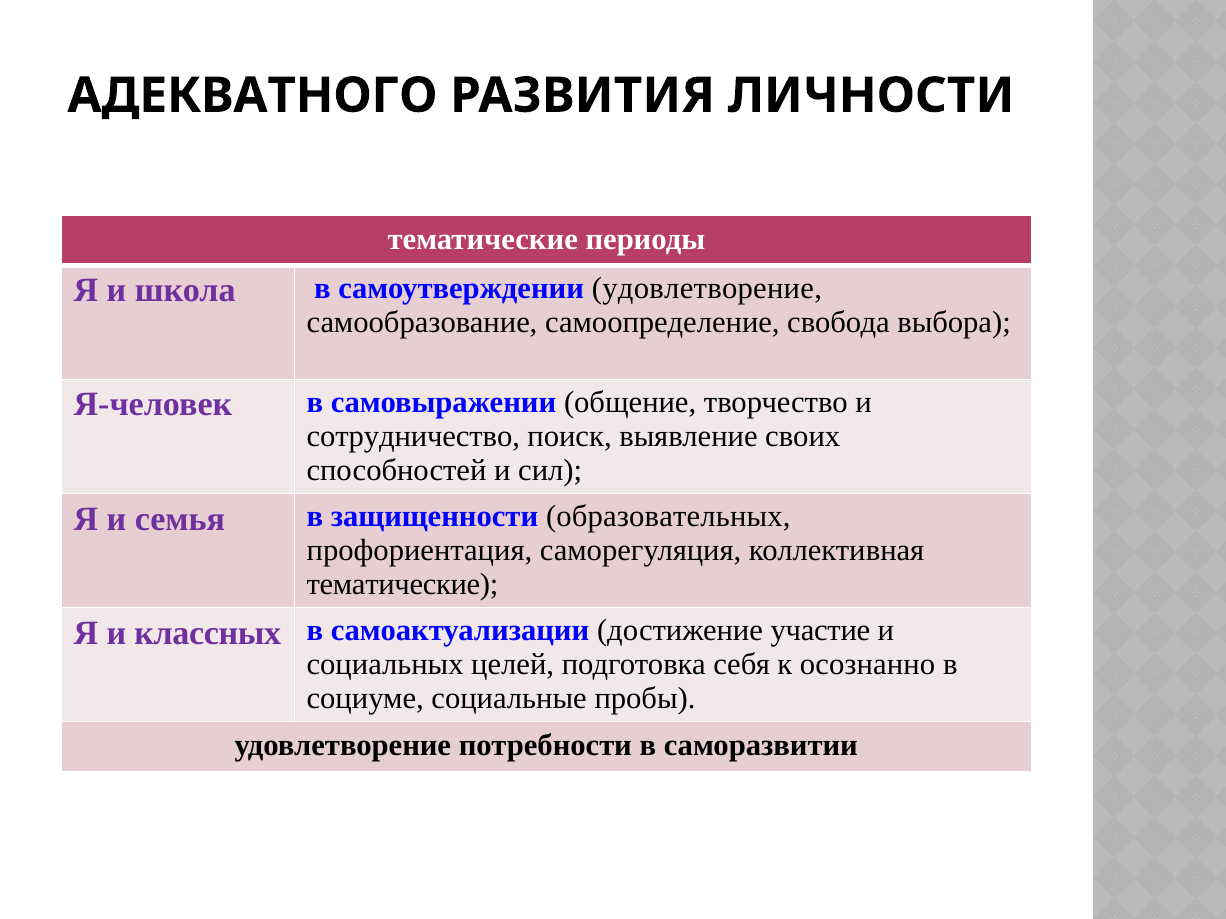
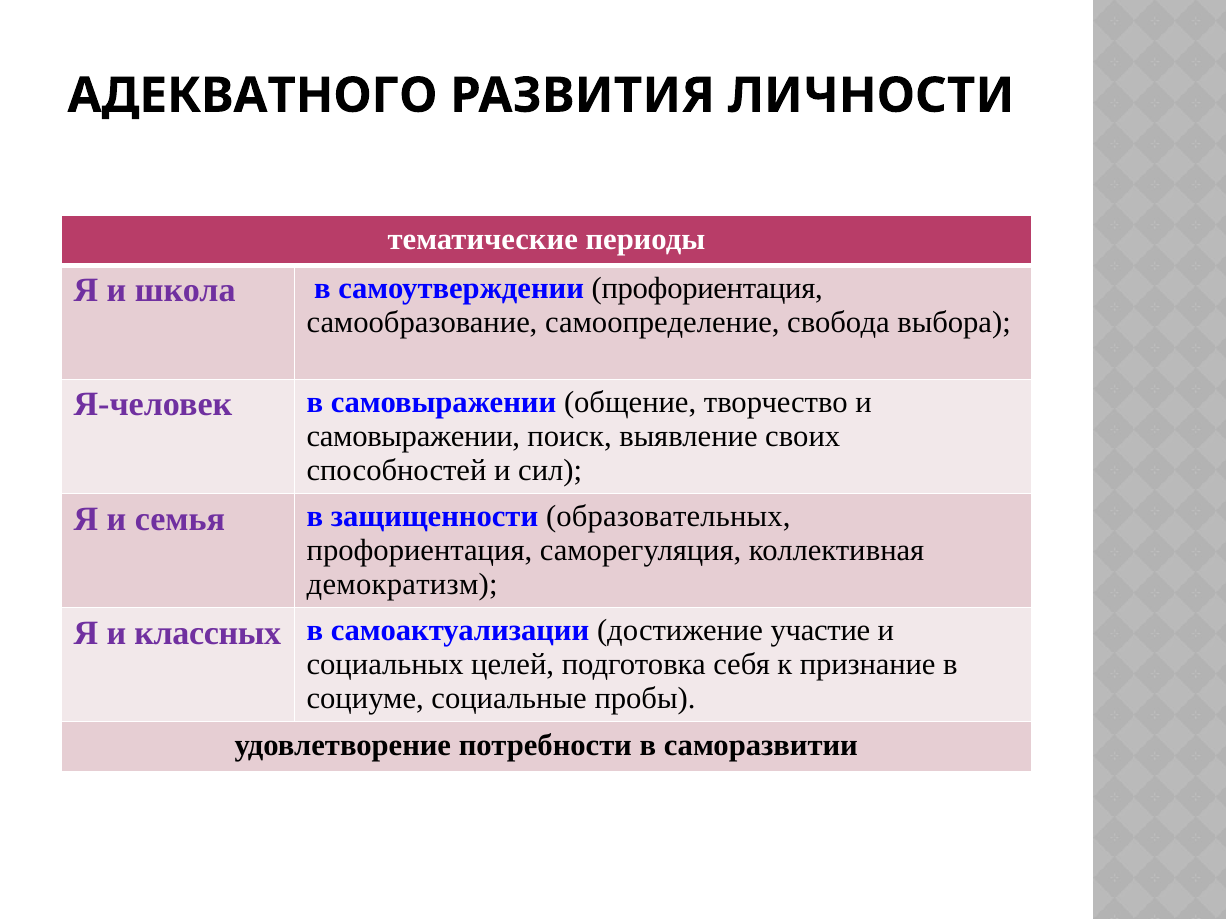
самоутверждении удовлетворение: удовлетворение -> профориентация (707, 289)
сотрудничество: сотрудничество -> самовыражении (413, 437)
тематические: тематические -> демократизм (402, 585)
осознанно: осознанно -> признание (868, 665)
